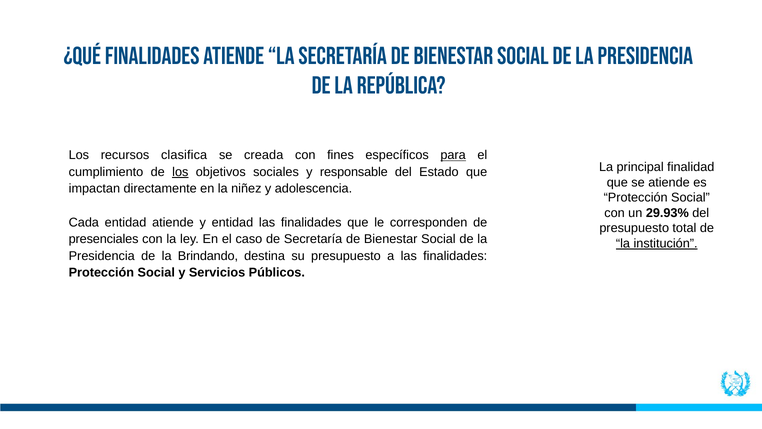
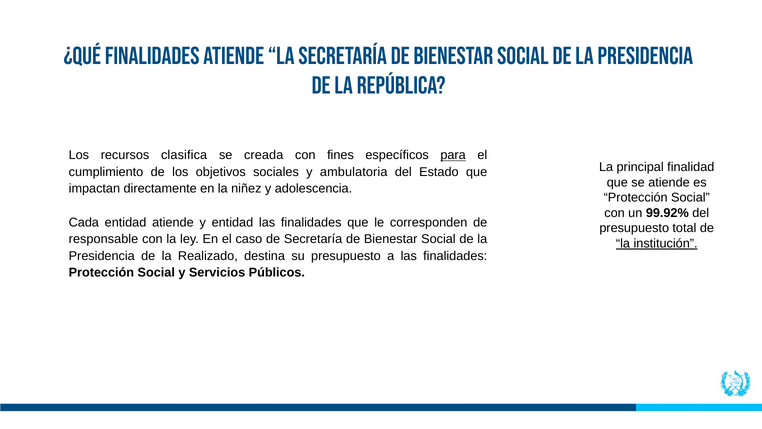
los underline: present -> none (180, 172)
responsable: responsable -> ambulatoria (354, 172)
29.93%: 29.93% -> 99.92% (667, 213)
presenciales: presenciales -> responsable (104, 239)
Brindando: Brindando -> Realizado (208, 256)
